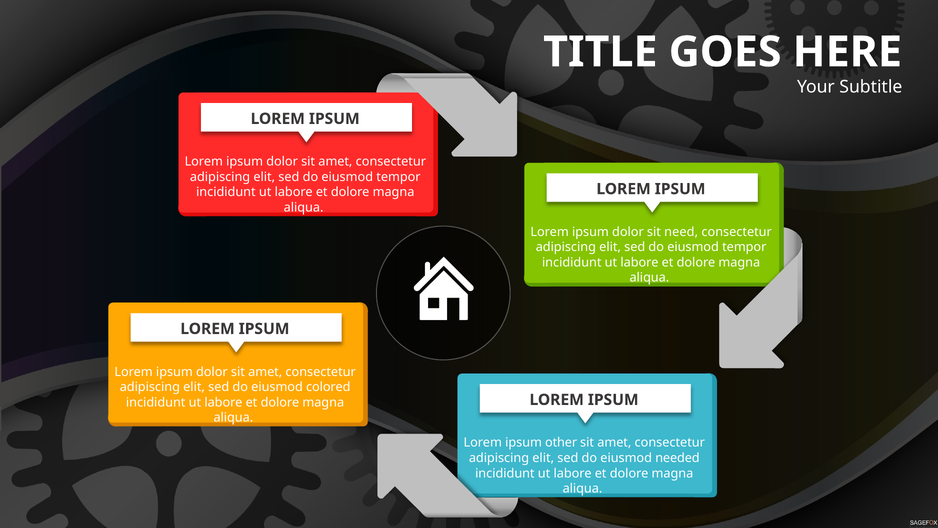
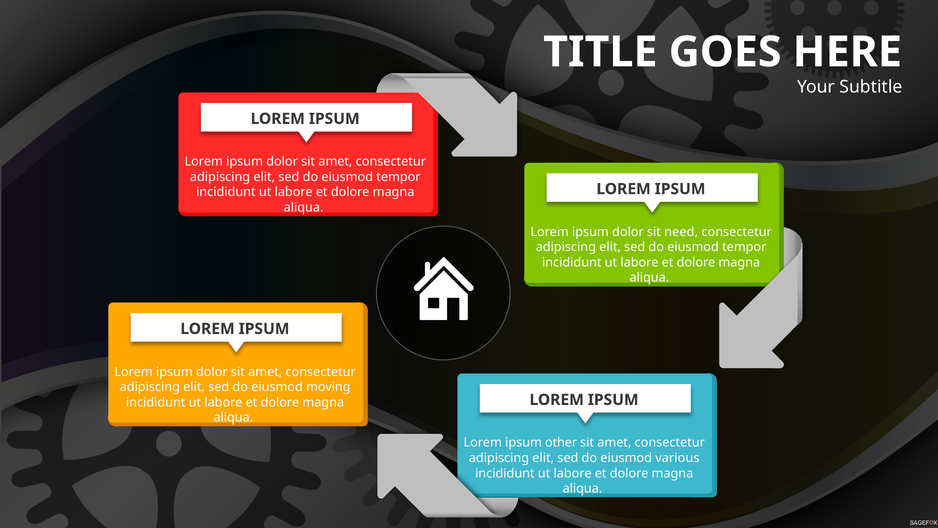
colored: colored -> moving (328, 387)
needed: needed -> various (677, 458)
